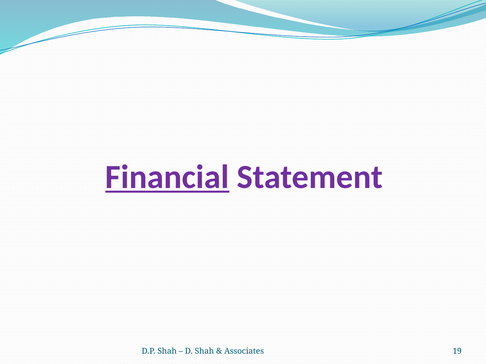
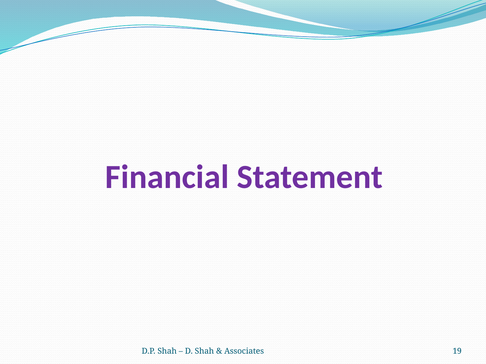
Financial underline: present -> none (167, 177)
